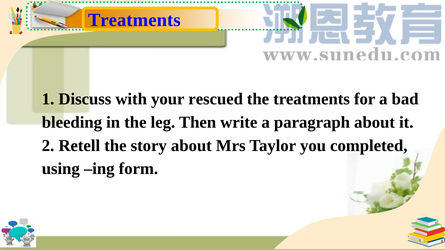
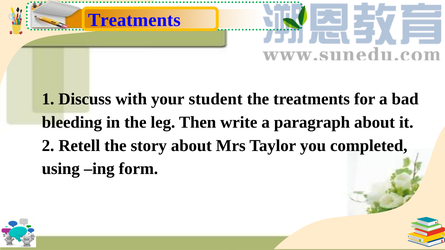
rescued: rescued -> student (216, 99)
